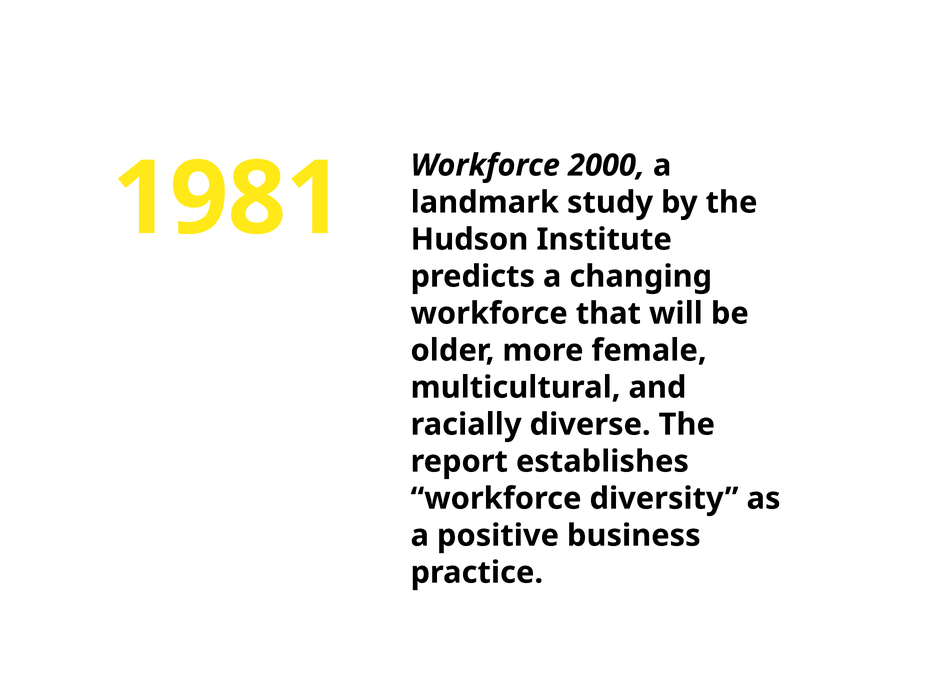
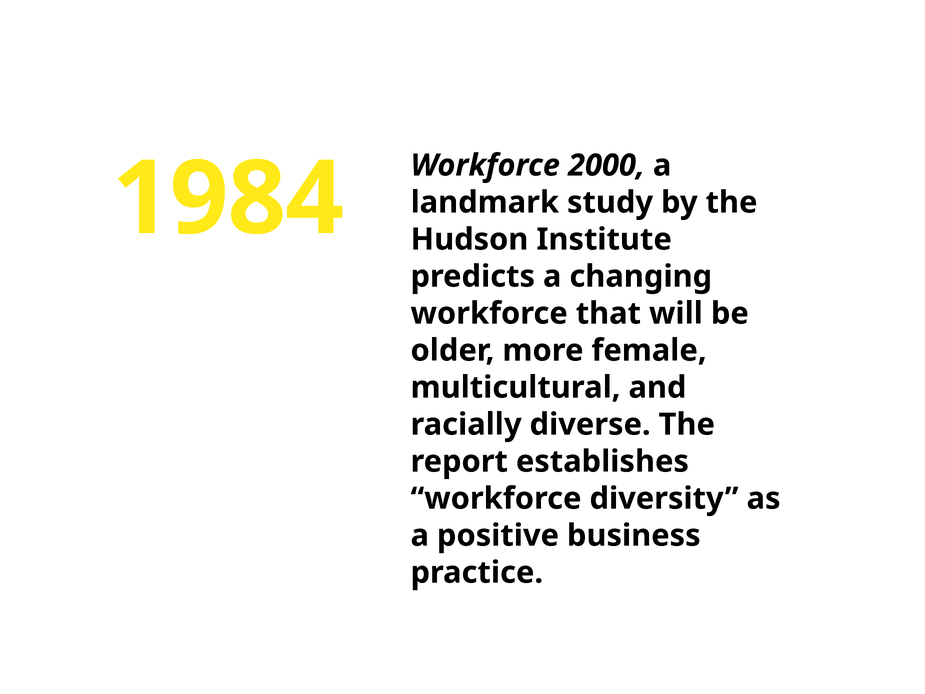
1981: 1981 -> 1984 (228, 199)
